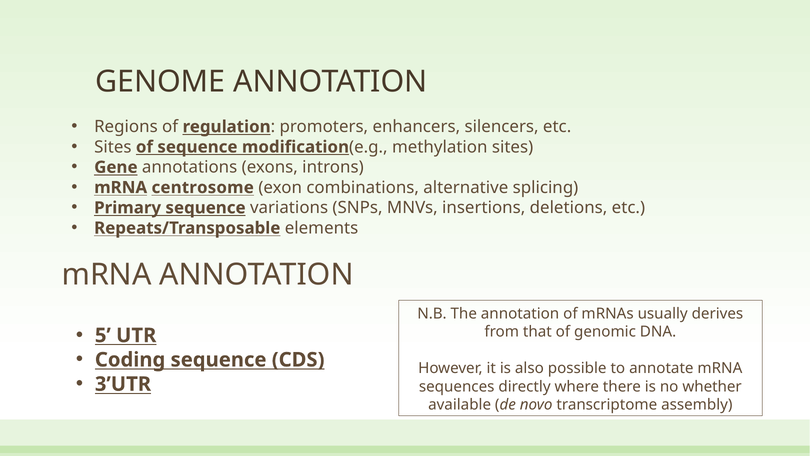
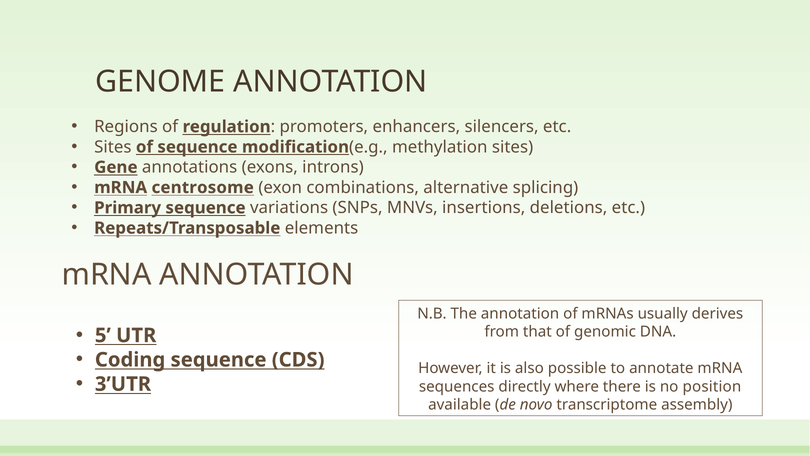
whether: whether -> position (712, 386)
